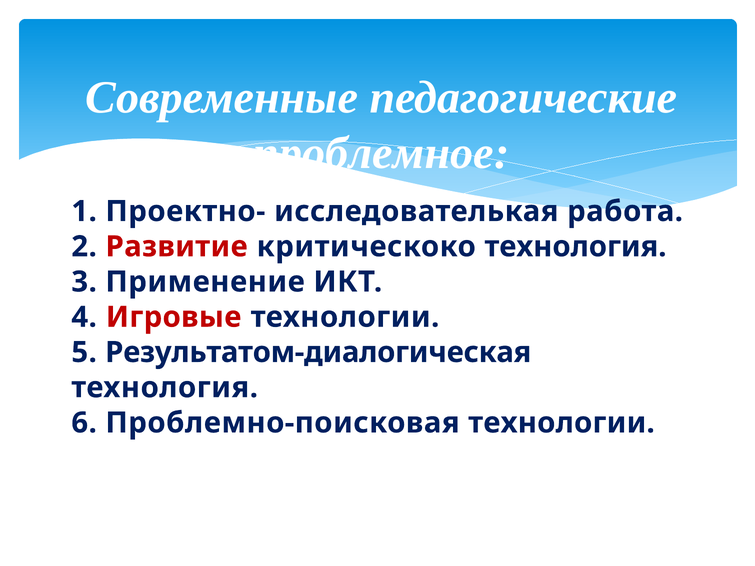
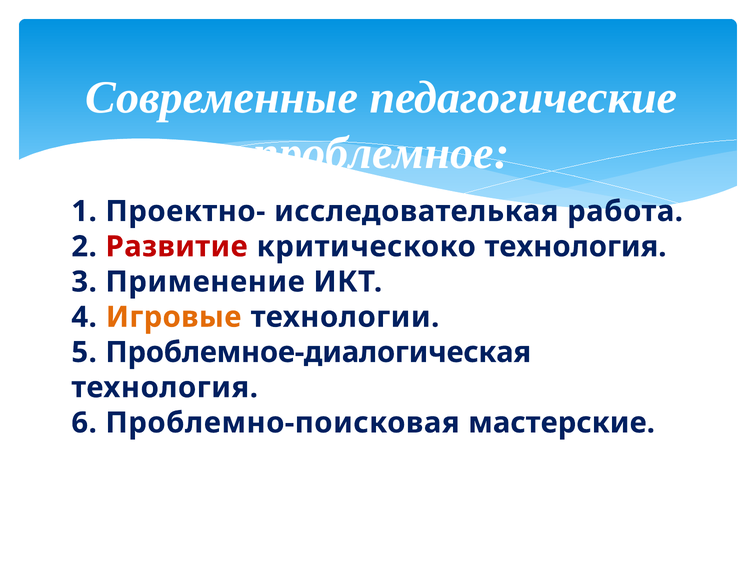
Игровые colour: red -> orange (174, 317)
Результатом-диалогическая: Результатом-диалогическая -> Проблемное-диалогическая (318, 352)
Проблемно-поисковая технологии: технологии -> мастерские (562, 423)
